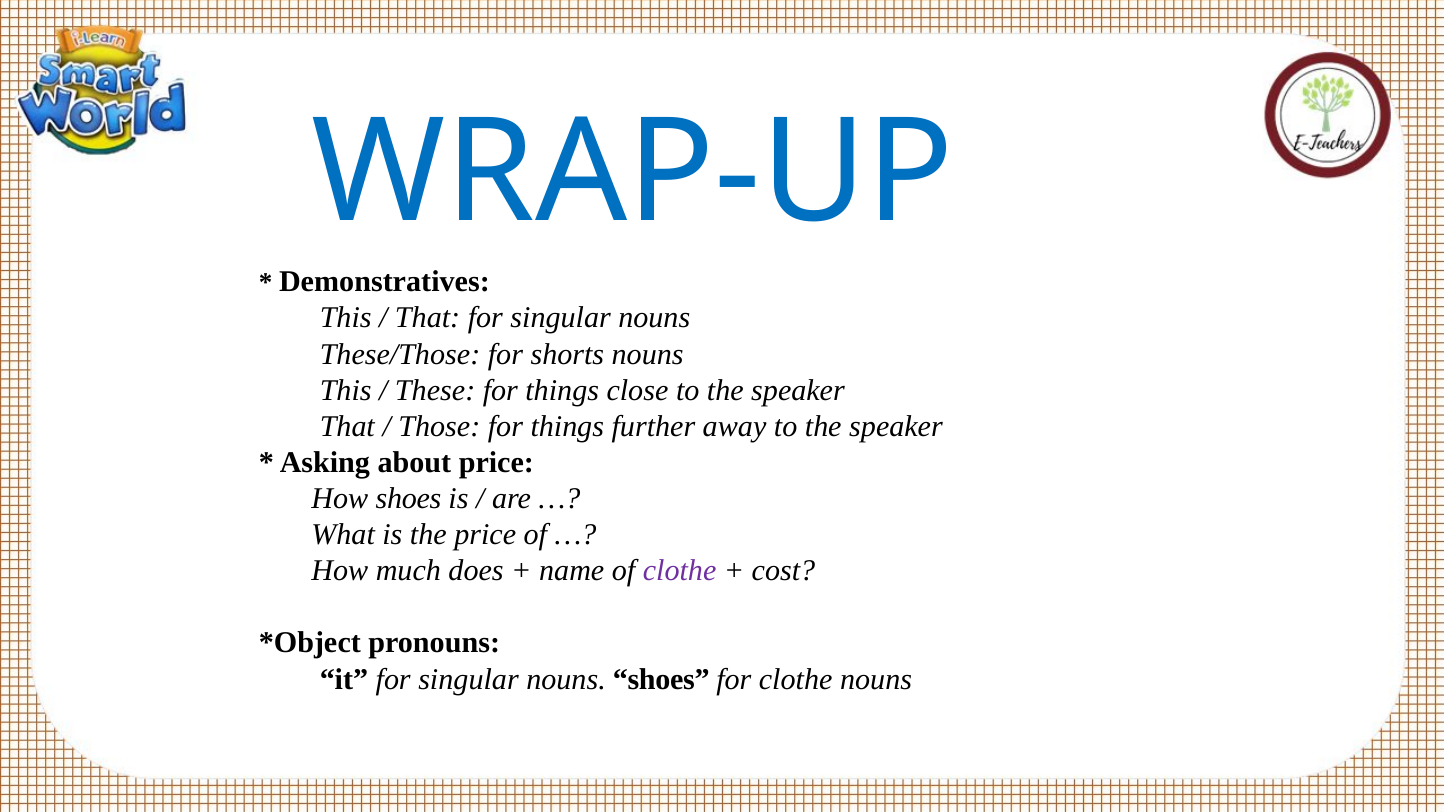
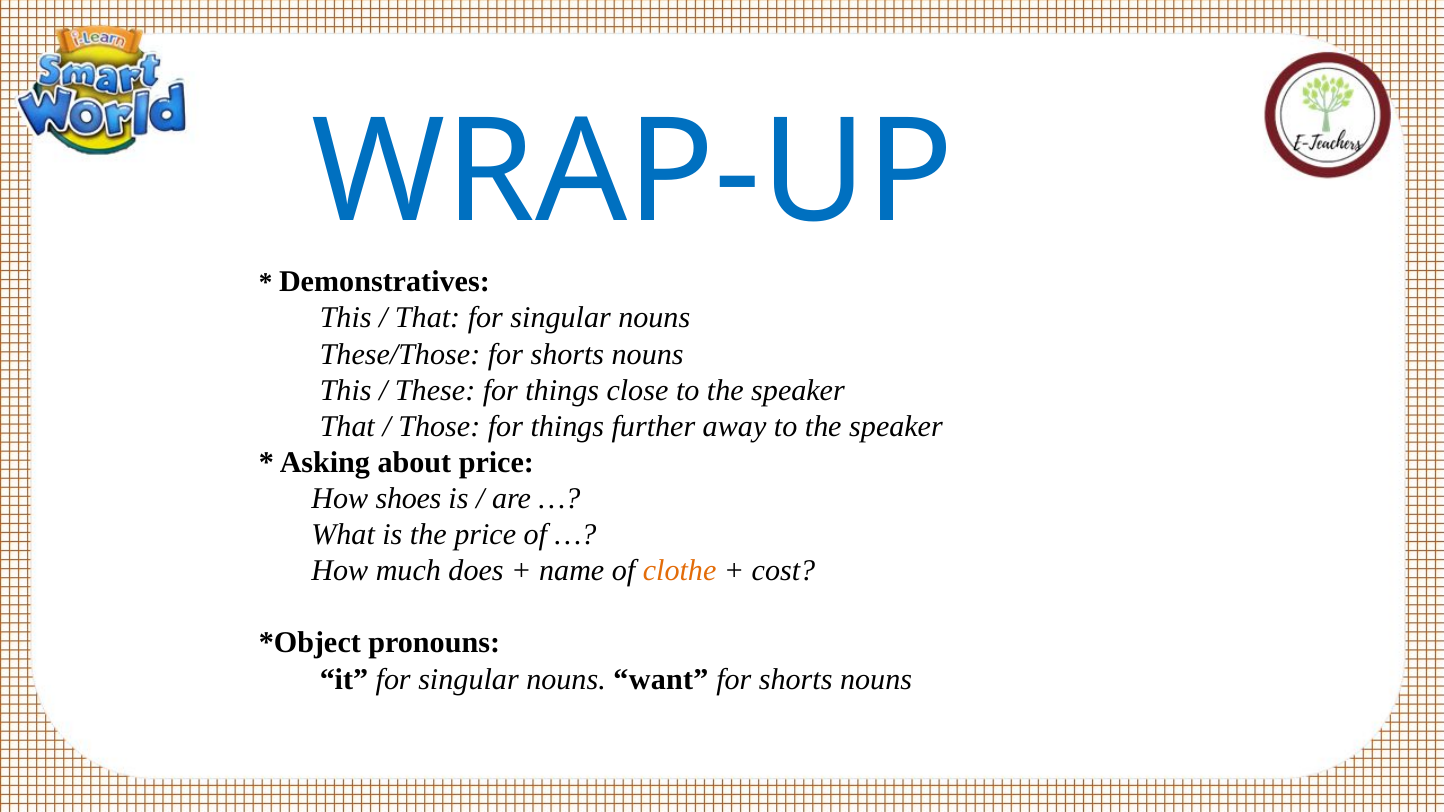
clothe colour: purple -> orange (680, 571)
nouns shoes: shoes -> want (661, 679)
clothe: clothe -> shorts (796, 679)
